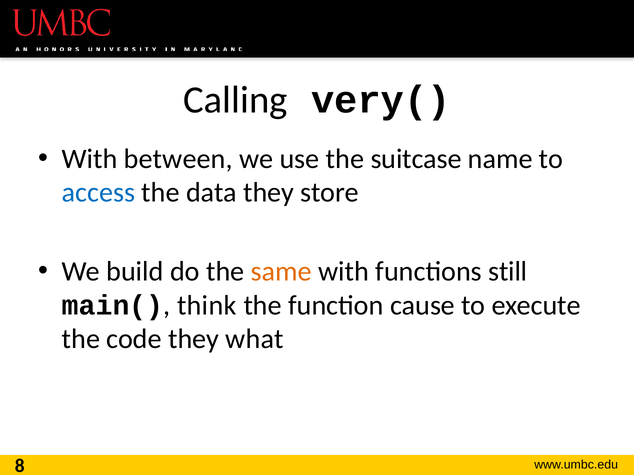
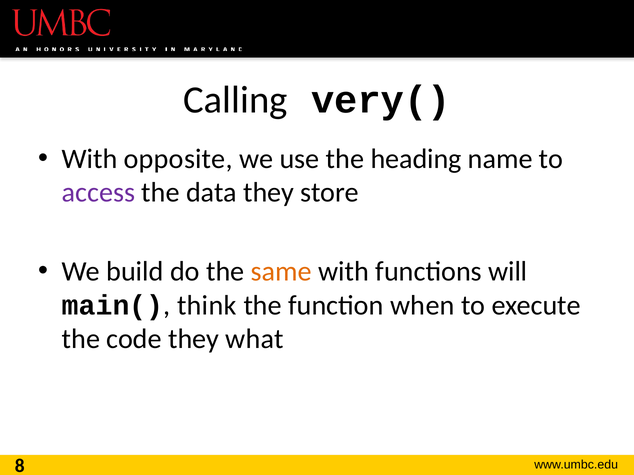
between: between -> opposite (178, 159)
suitcase: suitcase -> heading (416, 159)
access colour: blue -> purple (98, 193)
still: still -> will (508, 272)
cause: cause -> when (422, 306)
